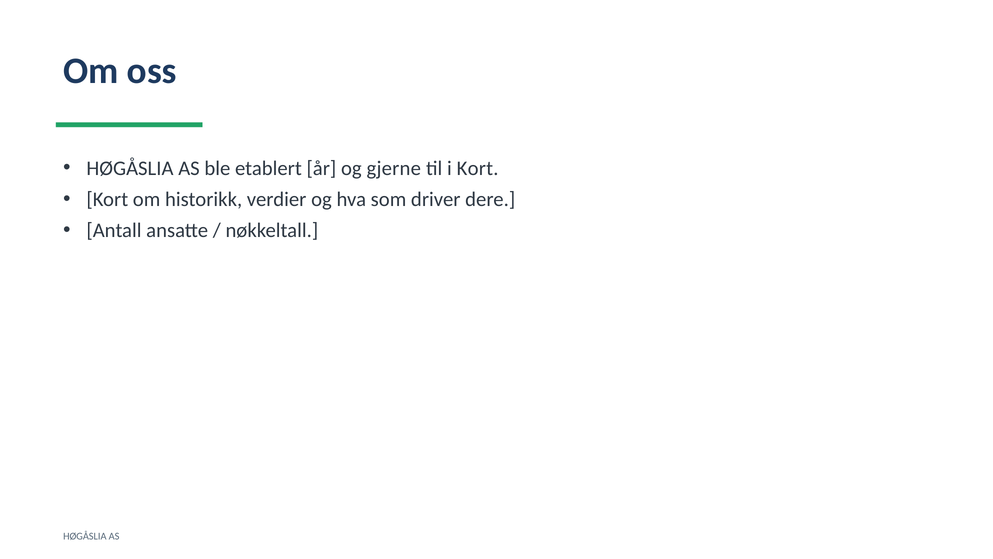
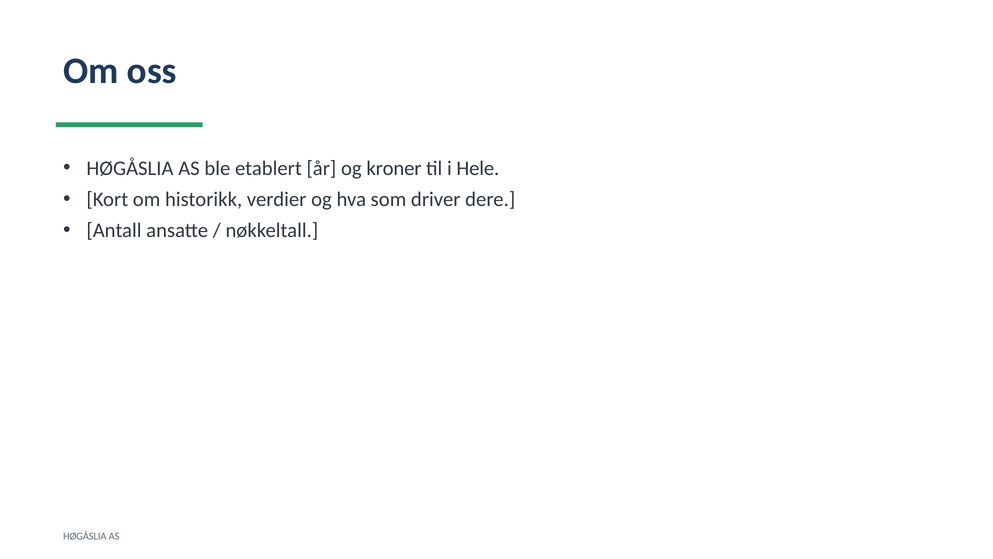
gjerne: gjerne -> kroner (394, 168)
i Kort: Kort -> Hele (478, 168)
